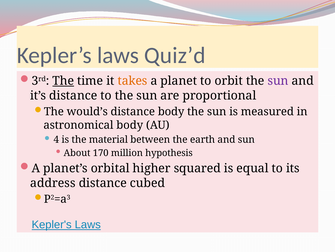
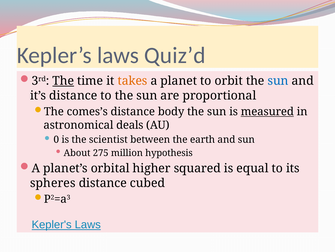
sun colour: purple -> blue (278, 81)
would’s: would’s -> comes’s (87, 111)
measured underline: none -> present (267, 111)
astronomical body: body -> deals (130, 125)
4: 4 -> 0 (56, 139)
material: material -> scientist (108, 139)
170: 170 -> 275 (101, 152)
address: address -> spheres (53, 182)
